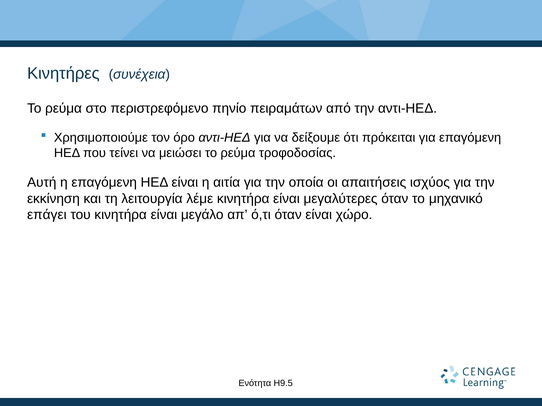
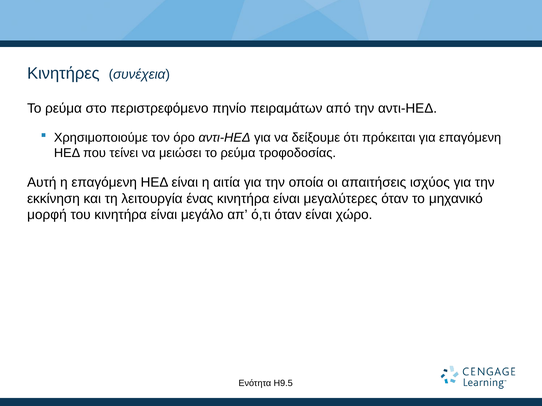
λέμε: λέμε -> ένας (200, 199)
επάγει: επάγει -> μορφή (47, 215)
